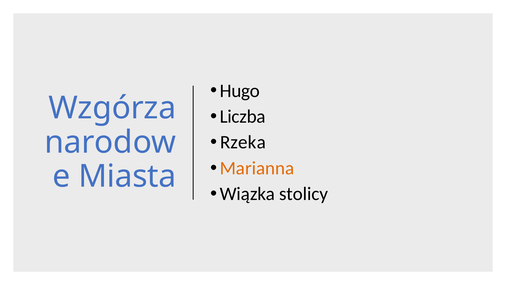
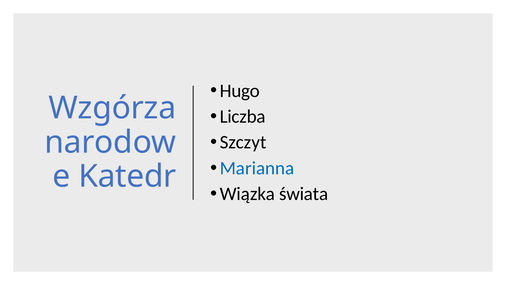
Rzeka: Rzeka -> Szczyt (243, 142)
Marianna colour: orange -> blue (257, 168)
Miasta: Miasta -> Katedr (127, 176)
stolicy: stolicy -> świata (304, 194)
